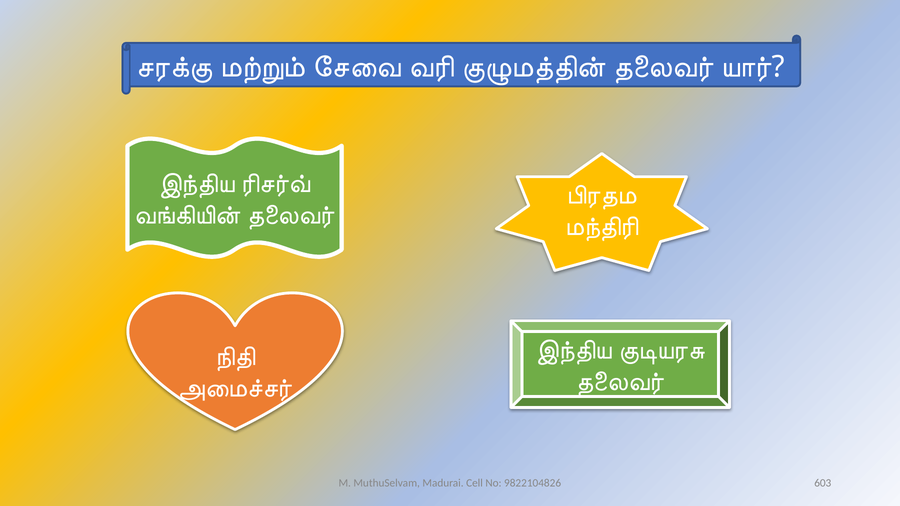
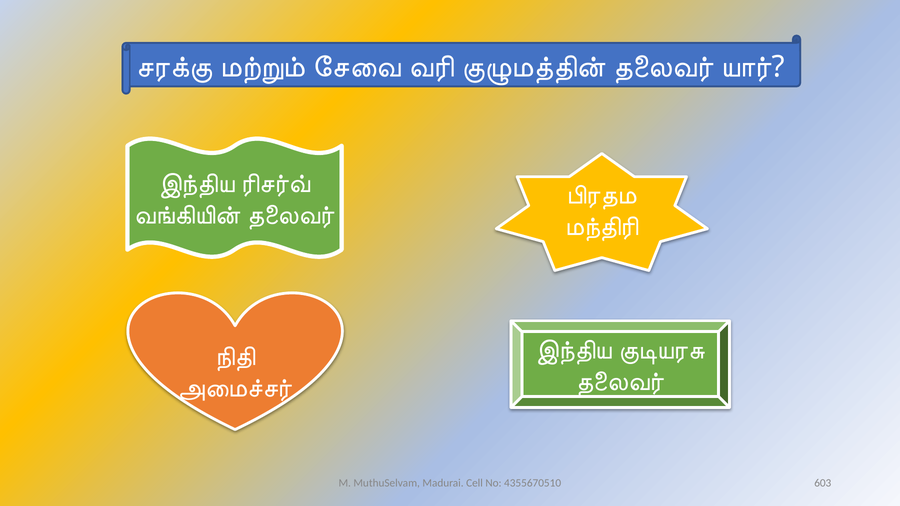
9822104826: 9822104826 -> 4355670510 (533, 483)
